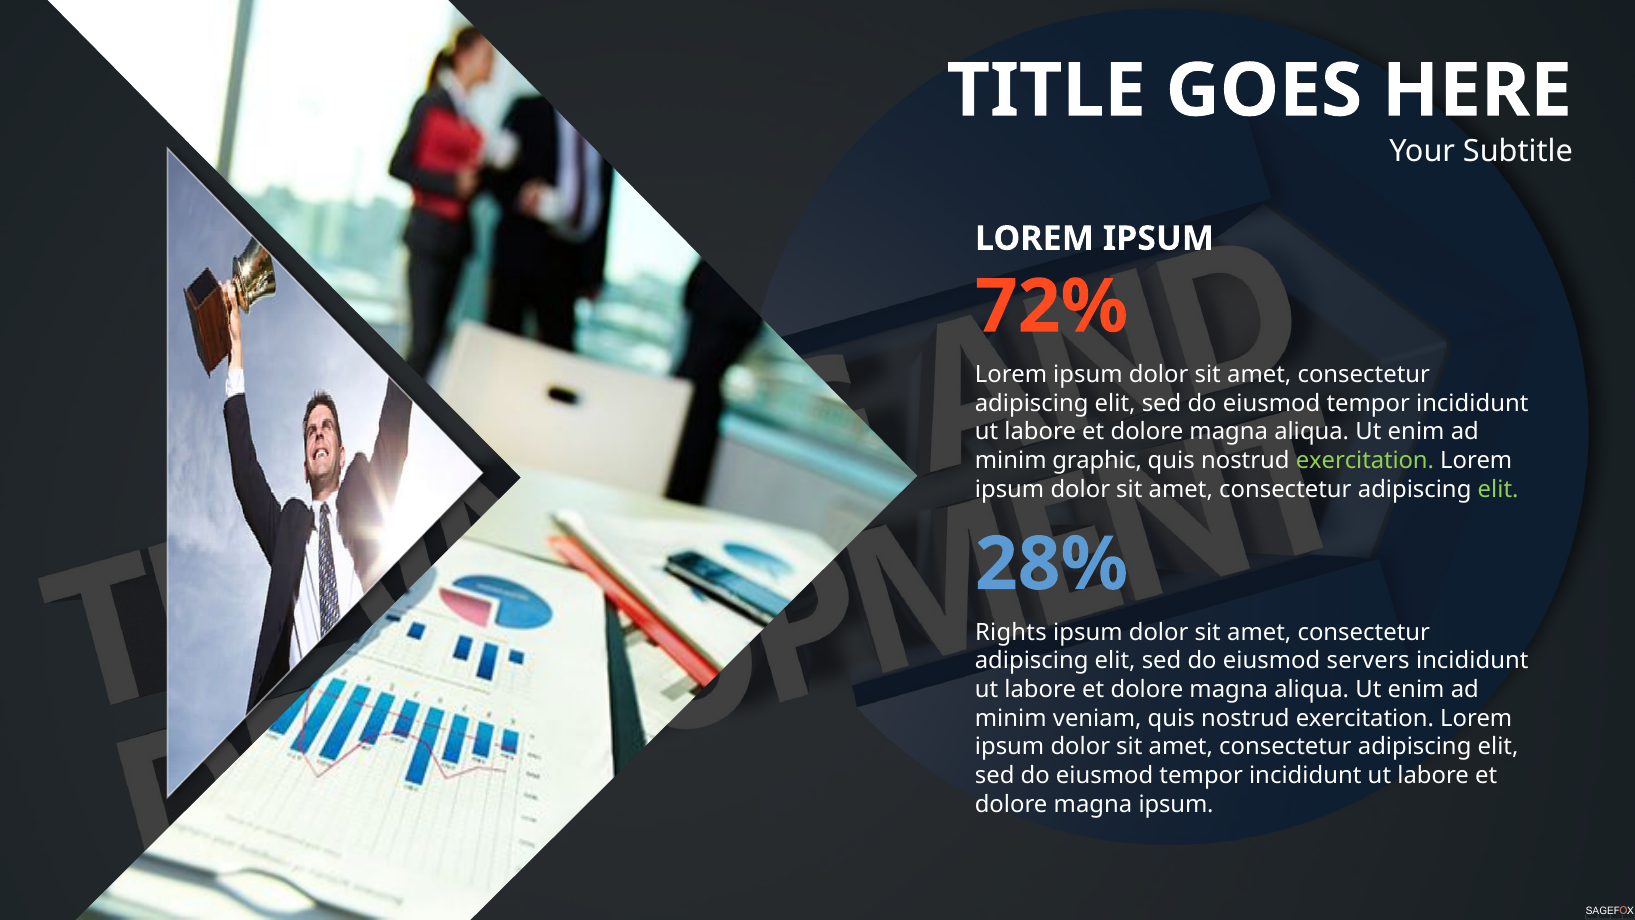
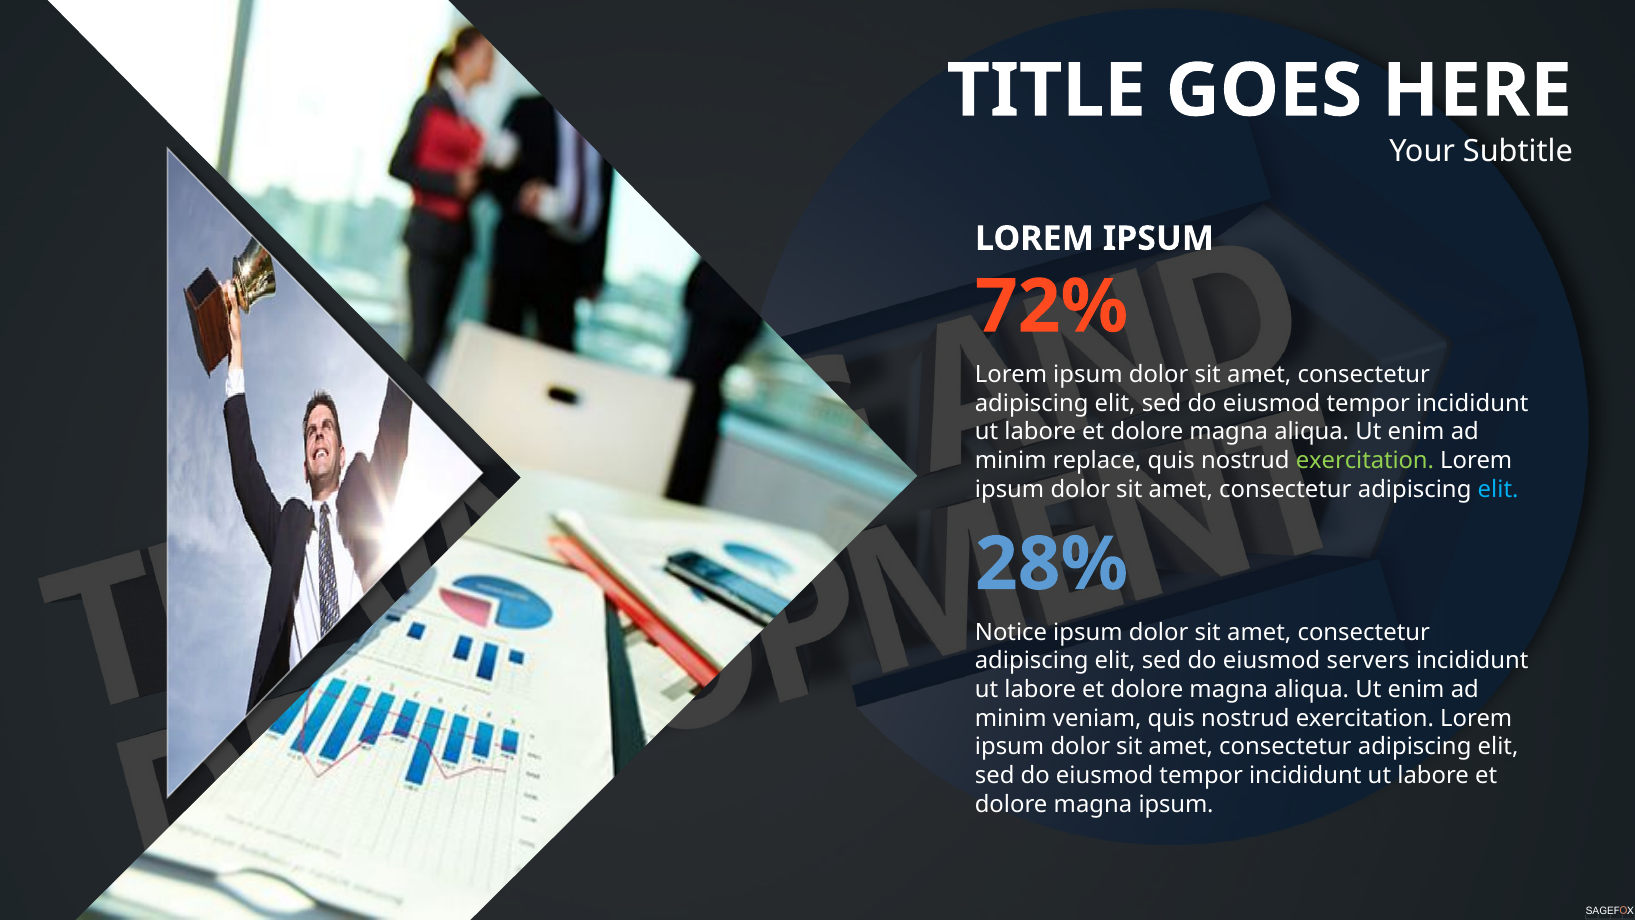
graphic: graphic -> replace (1097, 461)
elit colour: light green -> light blue (1498, 489)
Rights: Rights -> Notice (1011, 632)
